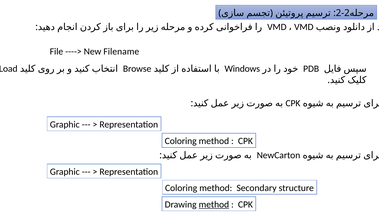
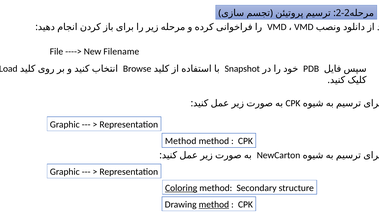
Windows: Windows -> Snapshot (242, 69)
Coloring: Coloring -> Method (181, 141)
Coloring underline: none -> present (181, 188)
